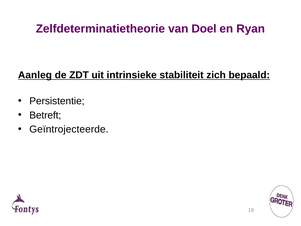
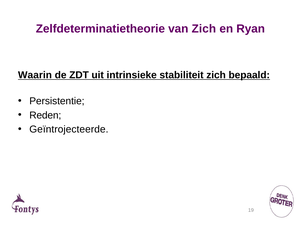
van Doel: Doel -> Zich (204, 29)
Aanleg: Aanleg -> Waarin (35, 75)
Betreft: Betreft -> Reden (45, 115)
